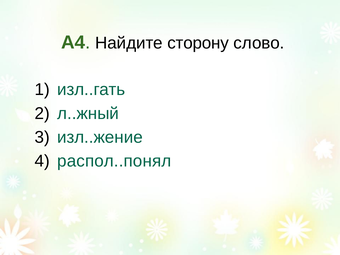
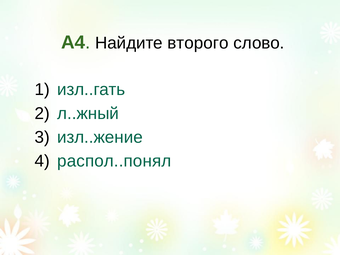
сторону: сторону -> второго (198, 43)
